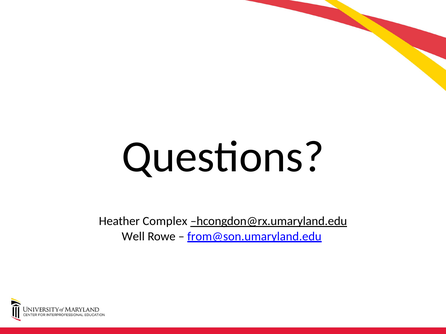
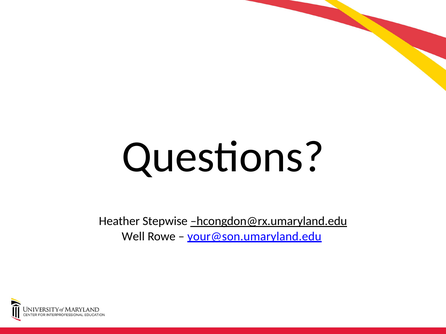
Complex: Complex -> Stepwise (165, 222)
from@son.umaryland.edu: from@son.umaryland.edu -> your@son.umaryland.edu (254, 237)
